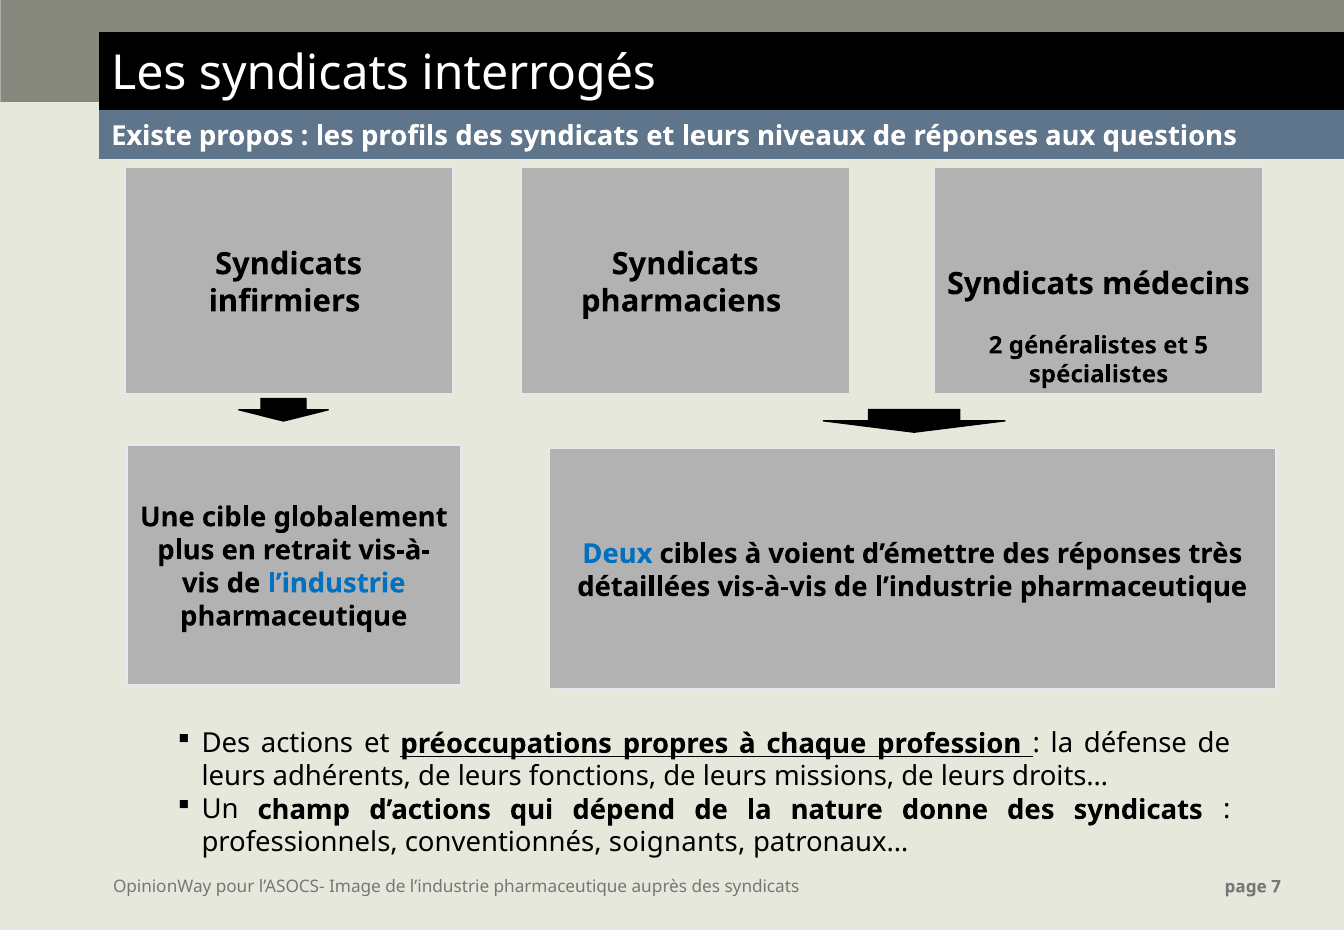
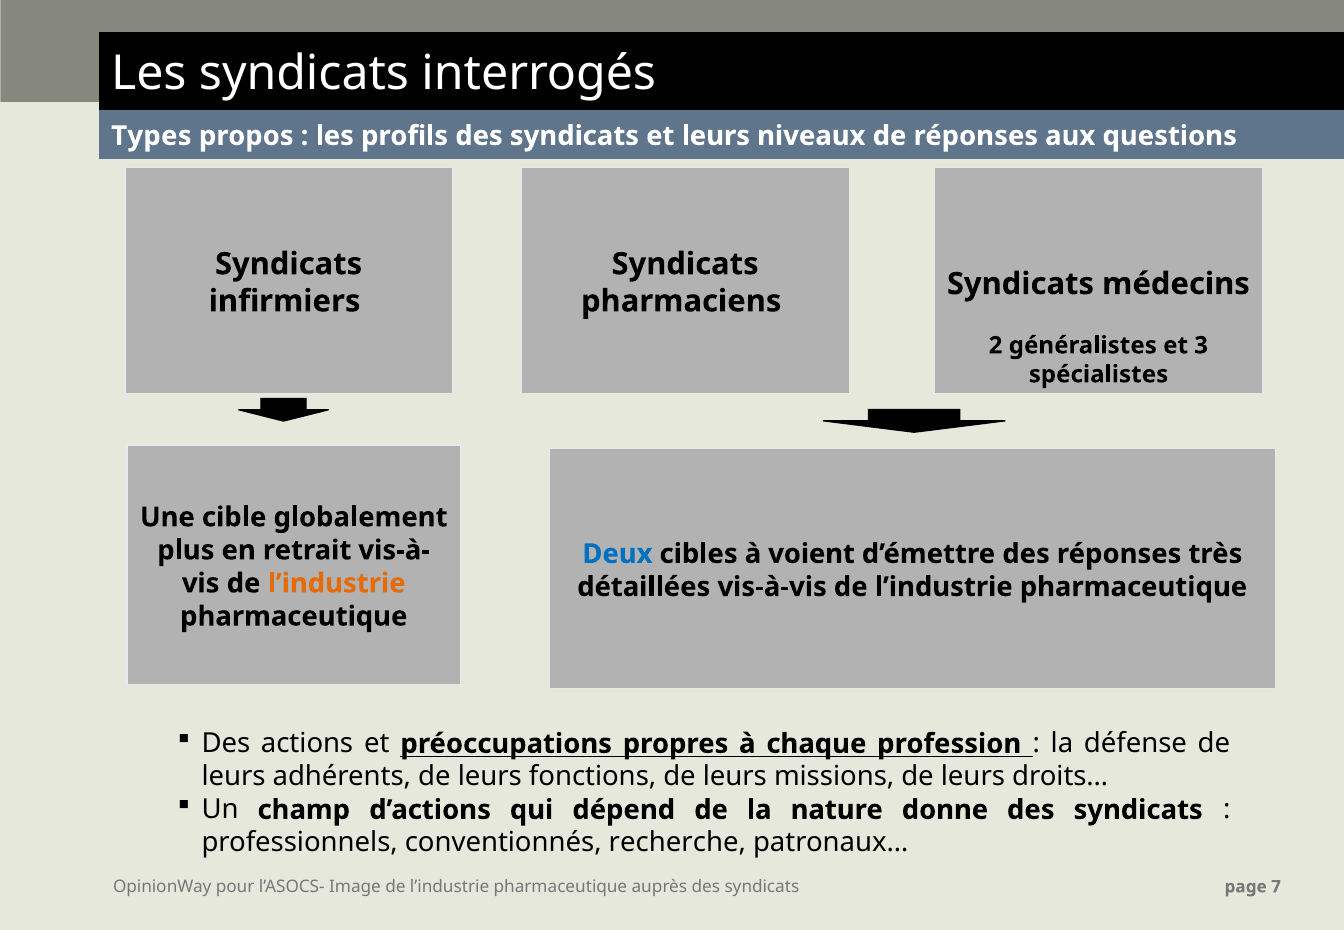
Existe: Existe -> Types (151, 136)
5: 5 -> 3 (1201, 346)
l’industrie colour: blue -> orange (337, 584)
soignants: soignants -> recherche (677, 843)
